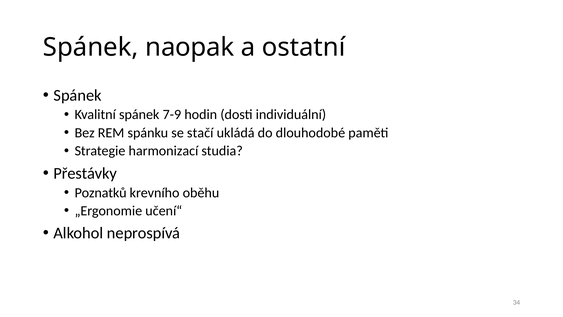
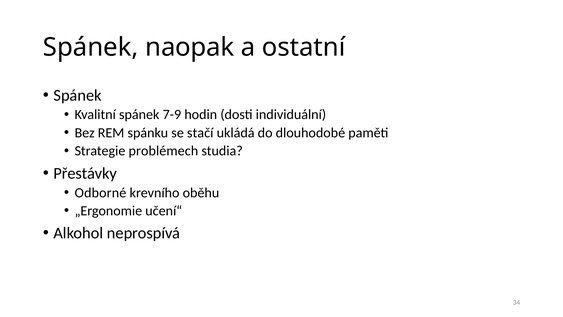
harmonizací: harmonizací -> problémech (163, 151)
Poznatků: Poznatků -> Odborné (100, 192)
